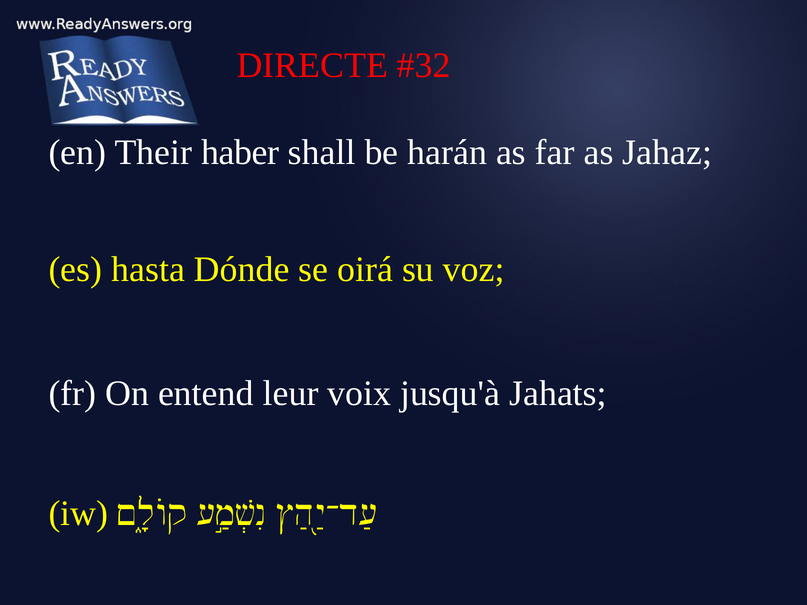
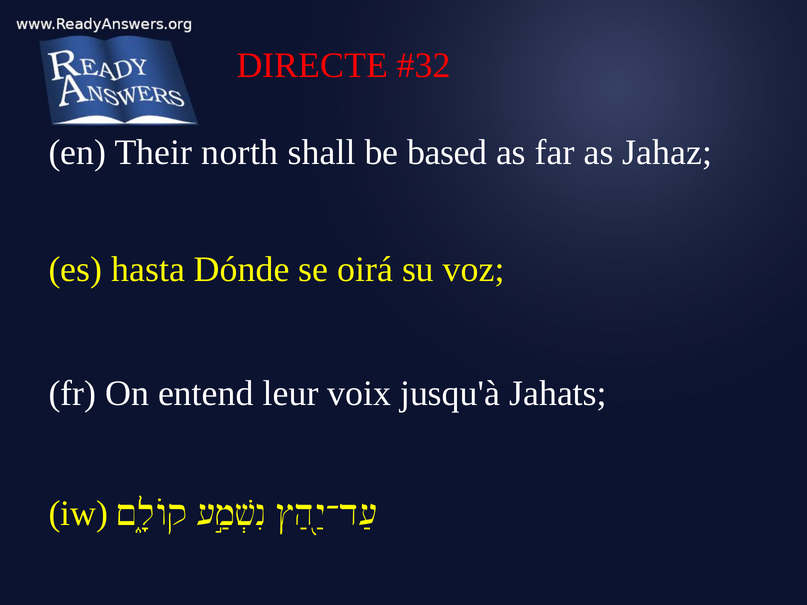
haber: haber -> north (240, 152)
harán: harán -> based (447, 152)
